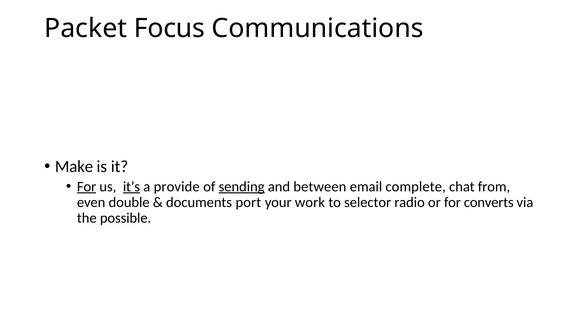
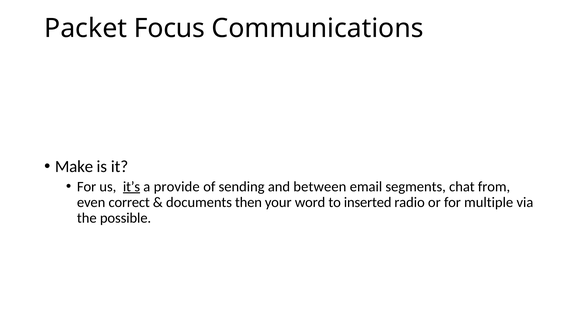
For underline: present -> none (87, 187)
sending underline: present -> none (242, 187)
complete: complete -> segments (416, 187)
double: double -> correct (129, 202)
port: port -> then (248, 202)
work: work -> word (310, 202)
selector: selector -> inserted (368, 202)
converts: converts -> multiple (489, 202)
